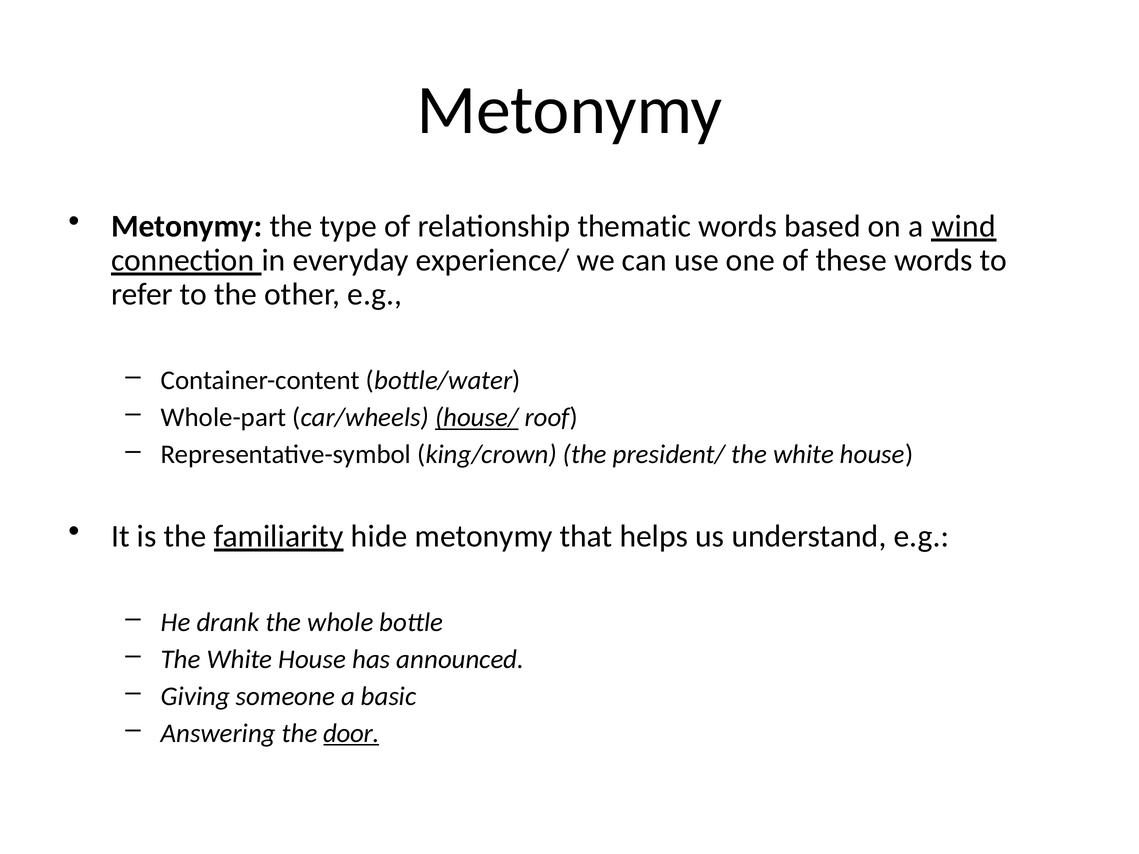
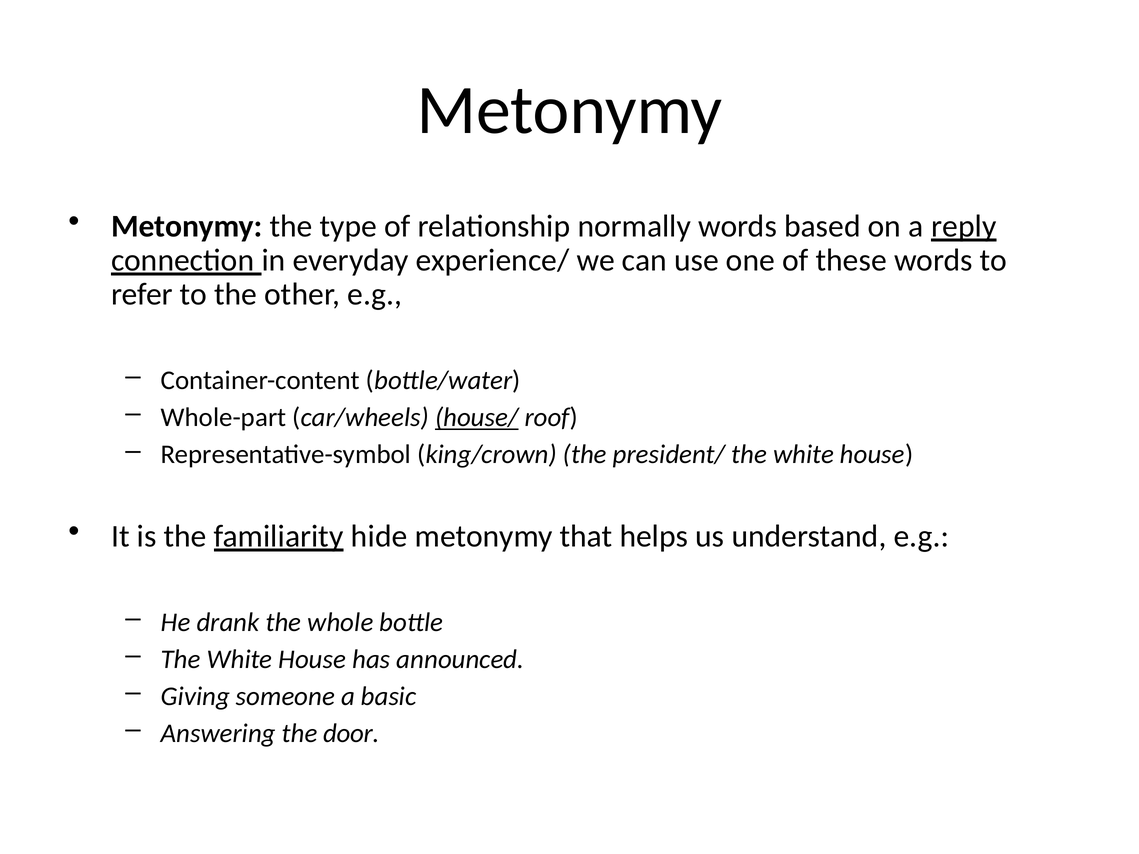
thematic: thematic -> normally (634, 226)
wind: wind -> reply (964, 226)
door underline: present -> none (351, 733)
